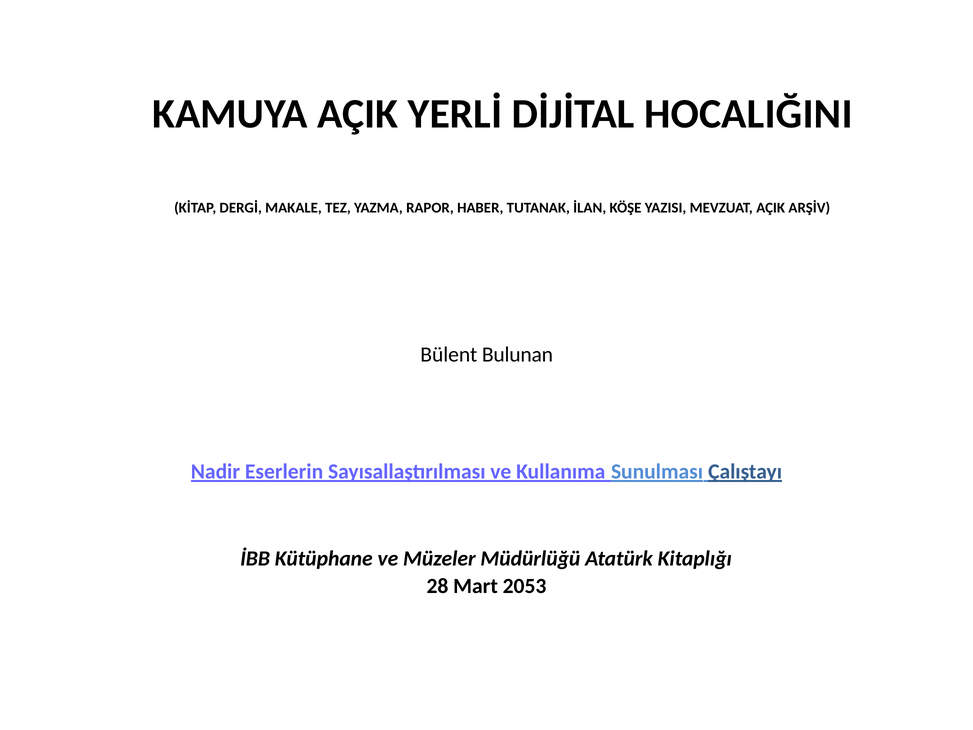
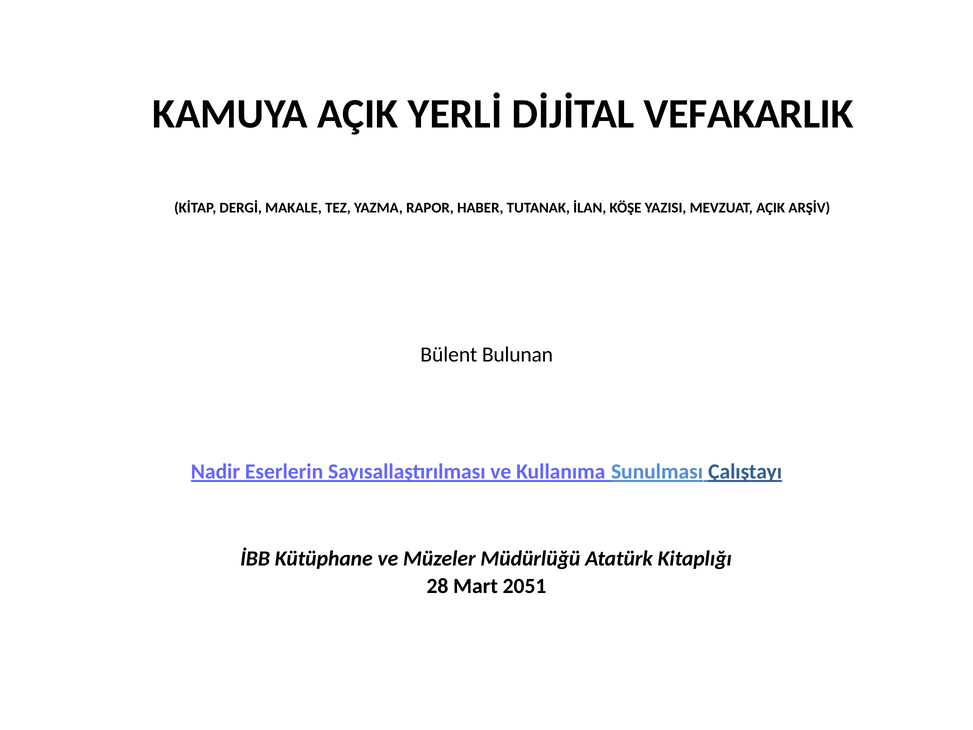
HOCALIĞINI: HOCALIĞINI -> VEFAKARLIK (749, 114)
2053: 2053 -> 2051 (525, 586)
